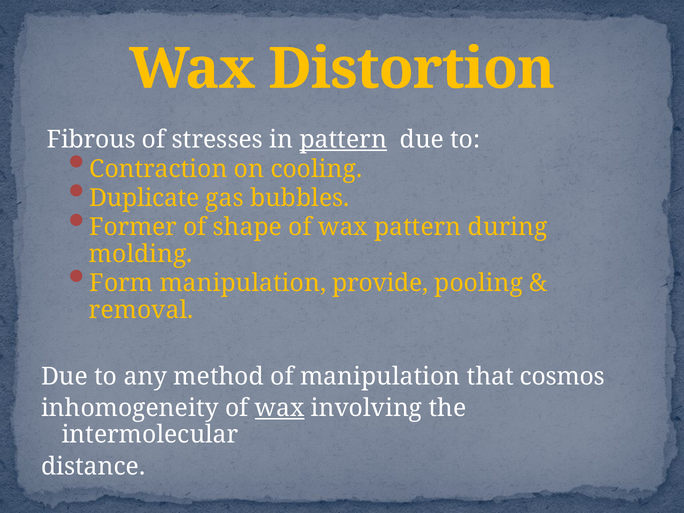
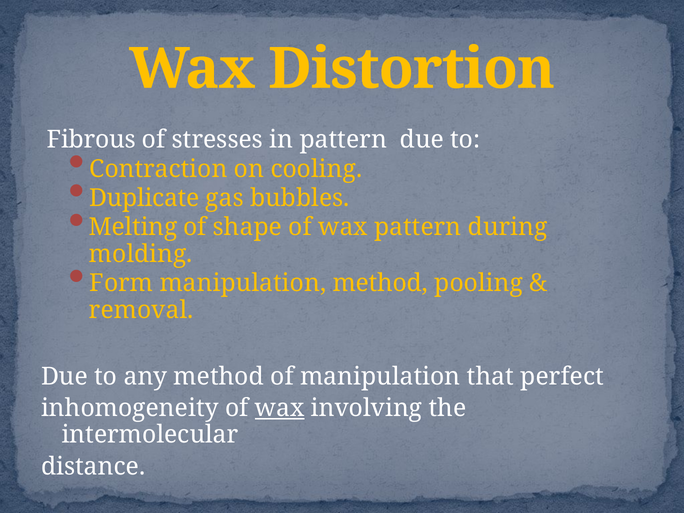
pattern underline: present -> none (343, 140)
Former: Former -> Melting (133, 227)
manipulation provide: provide -> method (380, 283)
cosmos: cosmos -> perfect (562, 376)
